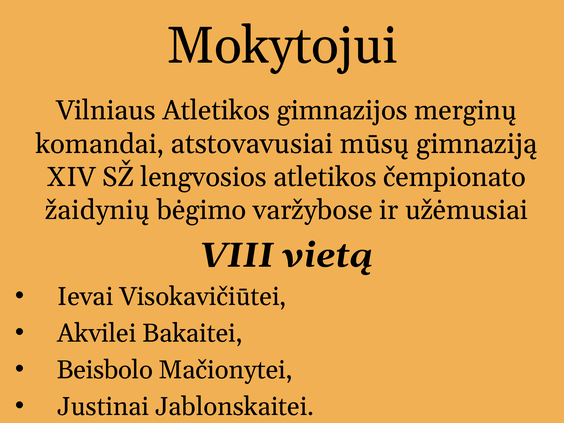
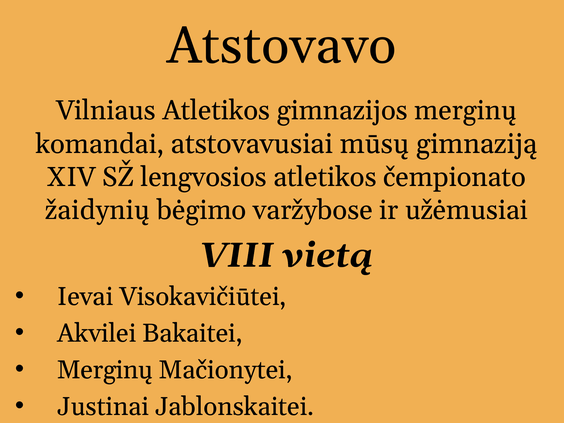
Mokytojui: Mokytojui -> Atstovavo (282, 46)
Beisbolo: Beisbolo -> Merginų (105, 370)
